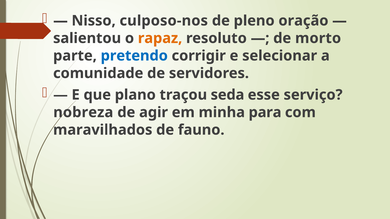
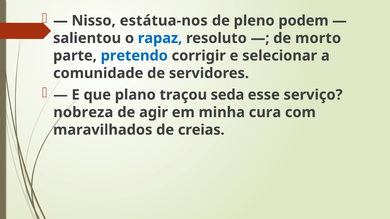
culposo-nos: culposo-nos -> estátua-nos (164, 21)
oração: oração -> podem (304, 21)
rapaz colour: orange -> blue (160, 38)
para: para -> cura (265, 113)
fauno: fauno -> creias (201, 130)
